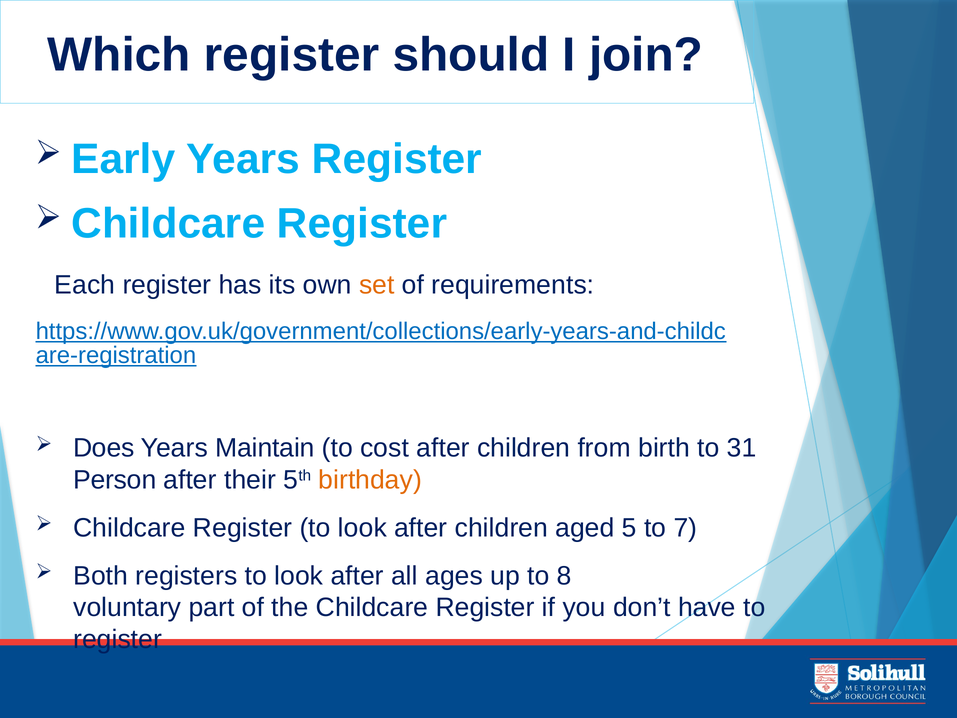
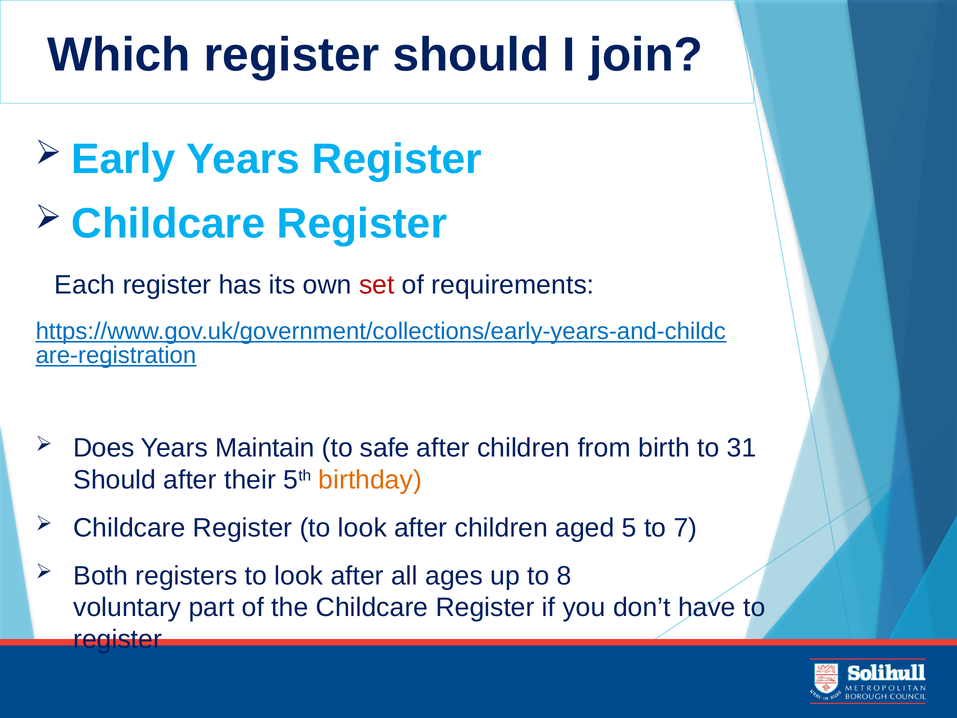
set colour: orange -> red (377, 285)
cost: cost -> safe (385, 448)
Person: Person -> Should (115, 480)
